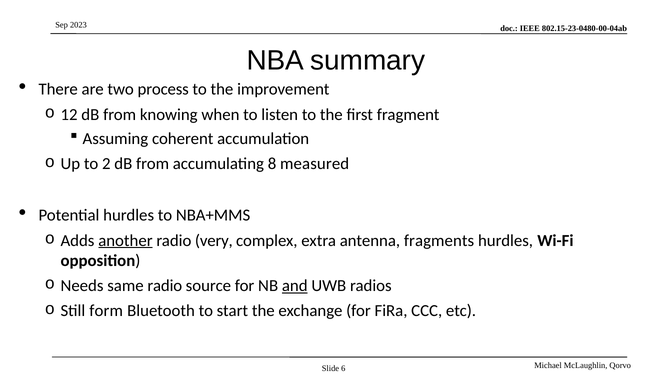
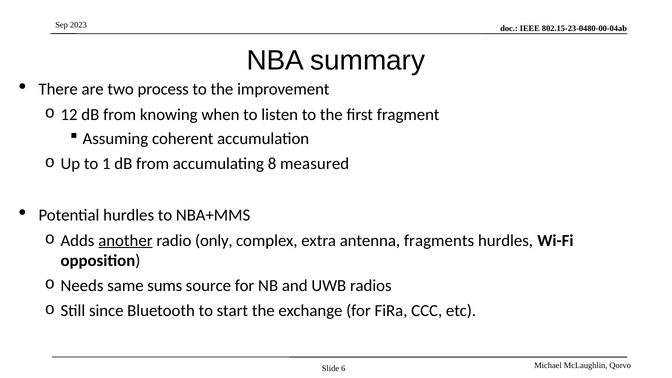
2: 2 -> 1 (106, 164)
very: very -> only (214, 240)
same radio: radio -> sums (165, 286)
and underline: present -> none (295, 286)
form: form -> since (106, 311)
